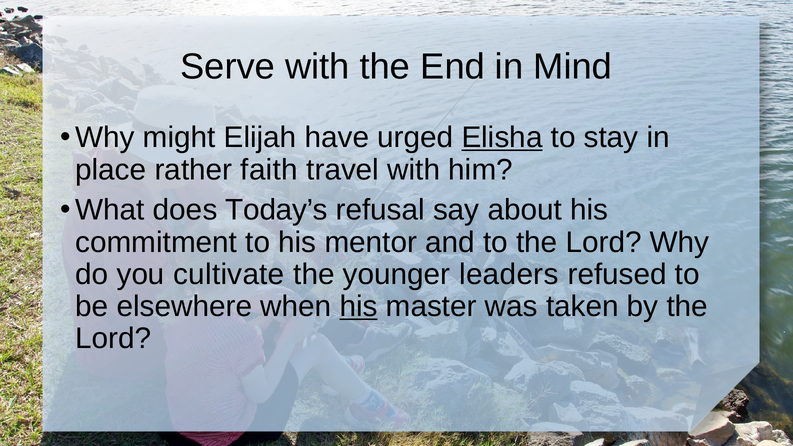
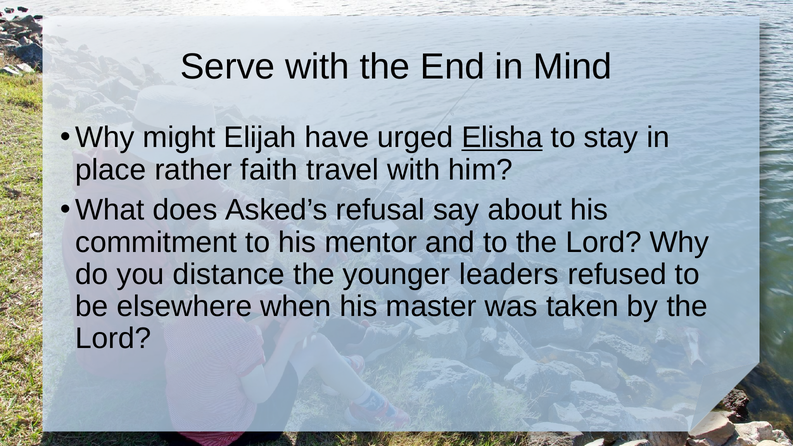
Today’s: Today’s -> Asked’s (277, 210)
cultivate: cultivate -> distance (229, 274)
his underline: present -> none (359, 306)
